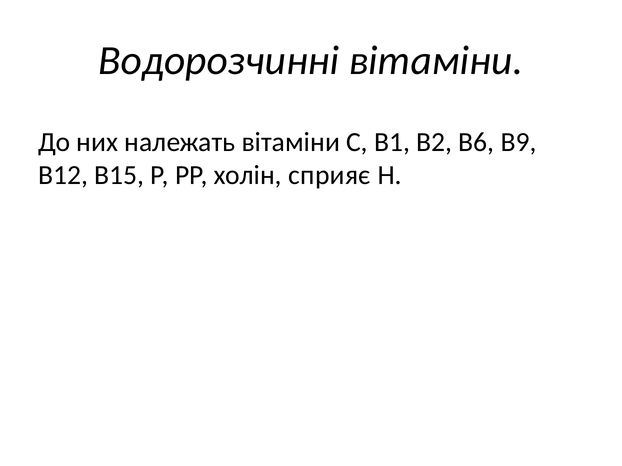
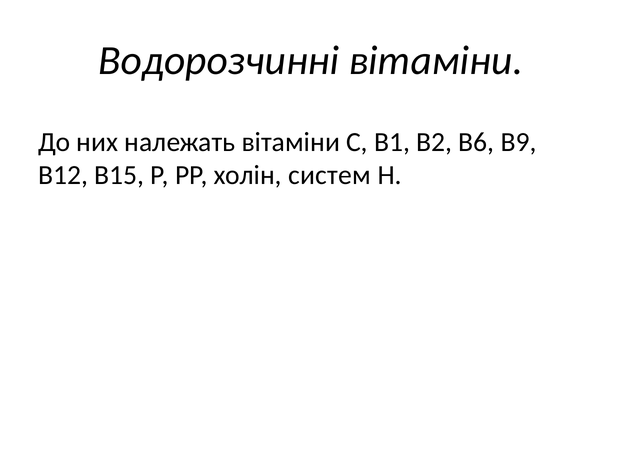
сприяє: сприяє -> систем (330, 175)
